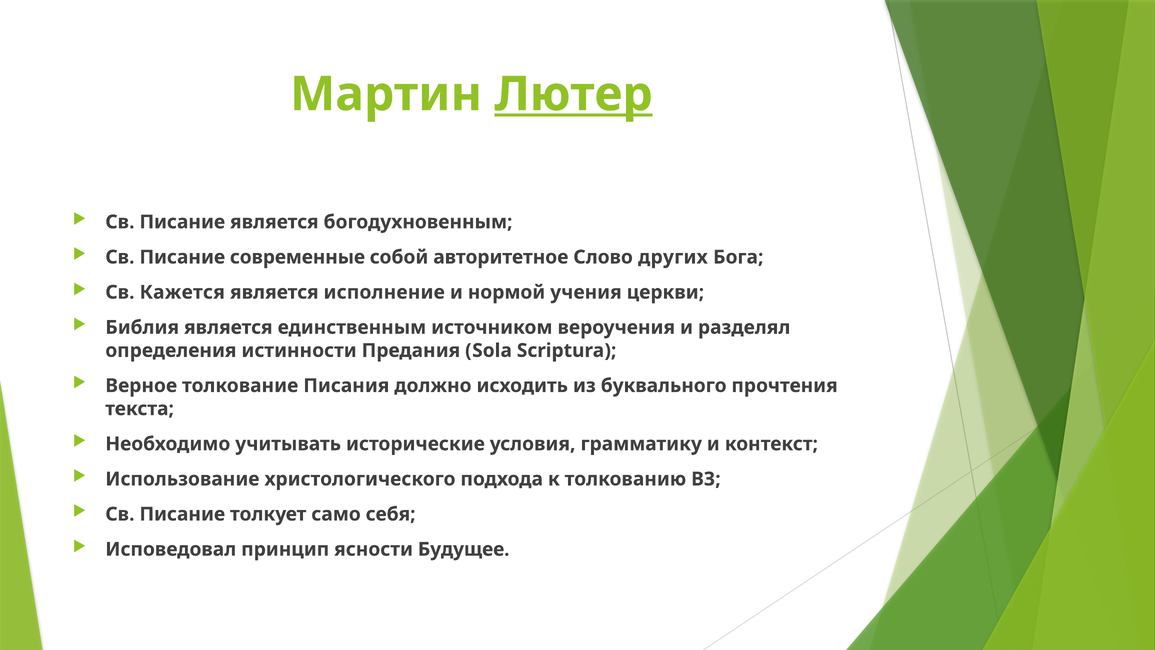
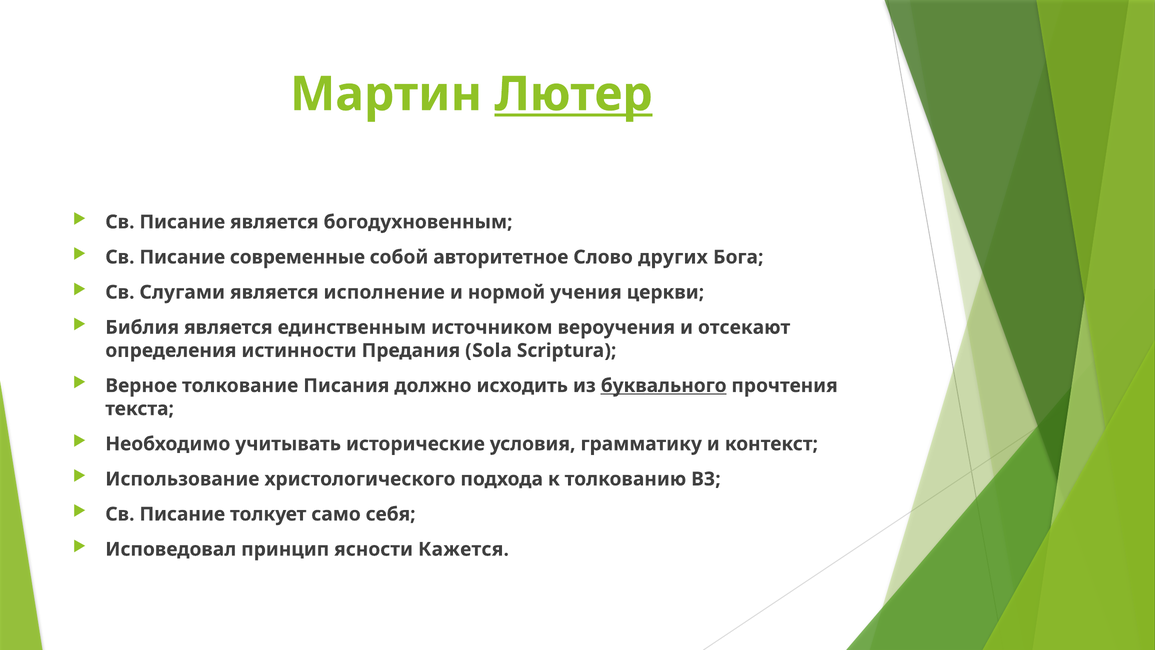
Кажется: Кажется -> Слугами (182, 292)
разделял: разделял -> отсекают (744, 327)
буквального underline: none -> present (664, 386)
Будущее: Будущее -> Кажется (464, 549)
